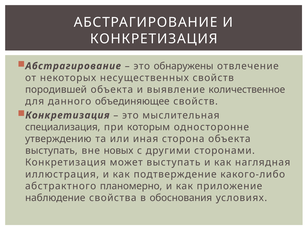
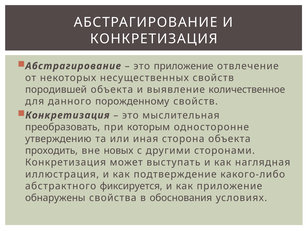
это обнаружены: обнаружены -> приложение (184, 66)
объединяющее: объединяющее -> порожденному (132, 101)
специализация: специализация -> преобразовать (63, 127)
выступать: выступать -> проходить (51, 151)
планомерно: планомерно -> фиксируется (131, 186)
наблюдение: наблюдение -> обнаружены (55, 198)
